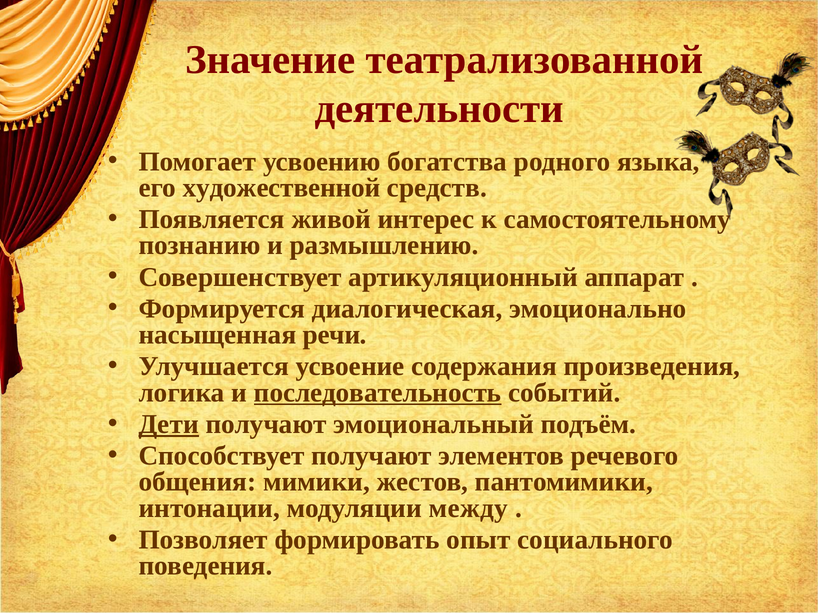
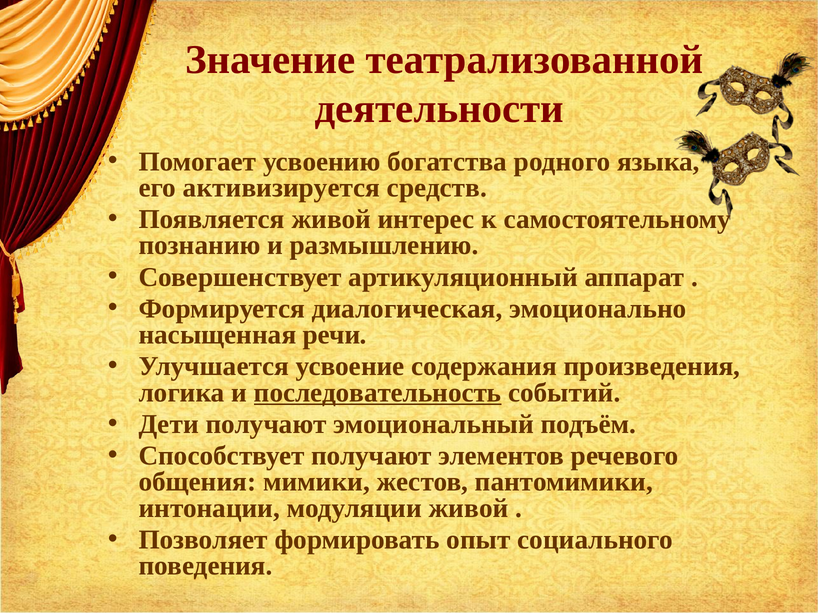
художественной: художественной -> активизируется (281, 188)
Дети underline: present -> none (169, 425)
модуляции между: между -> живой (469, 509)
